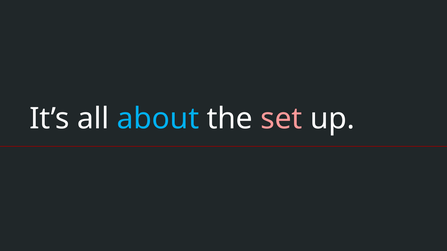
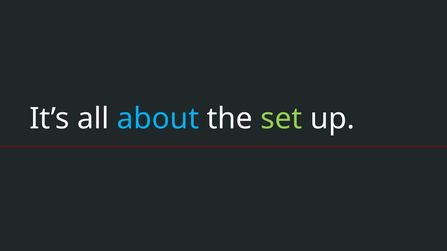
set colour: pink -> light green (281, 119)
